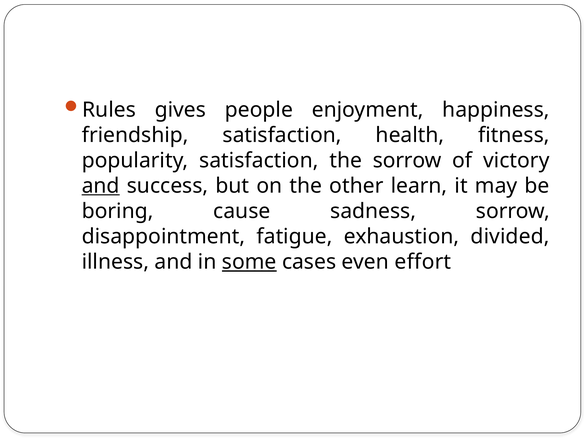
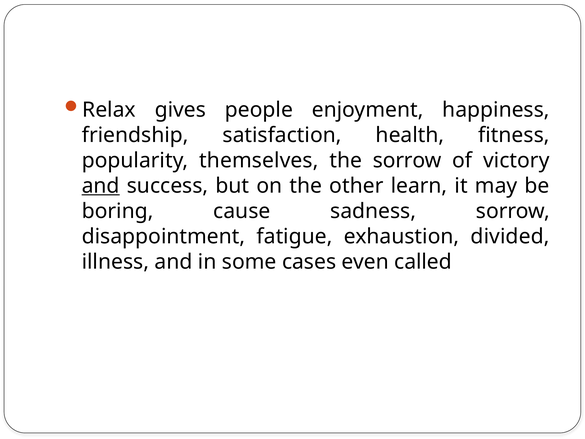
Rules: Rules -> Relax (109, 110)
popularity satisfaction: satisfaction -> themselves (259, 160)
some underline: present -> none (249, 262)
effort: effort -> called (423, 262)
